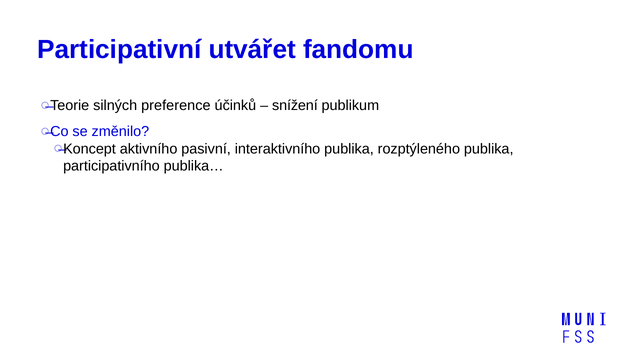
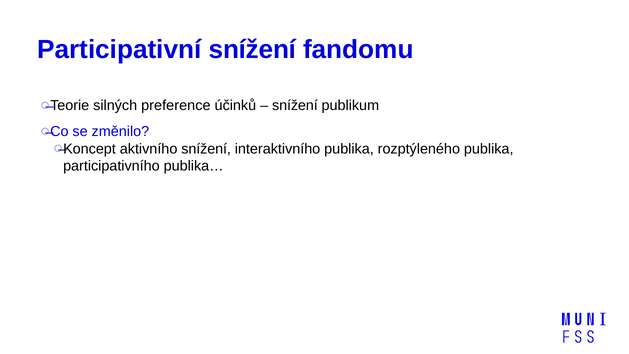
Participativní utvářet: utvářet -> snížení (252, 49)
aktivního pasivní: pasivní -> snížení (206, 149)
